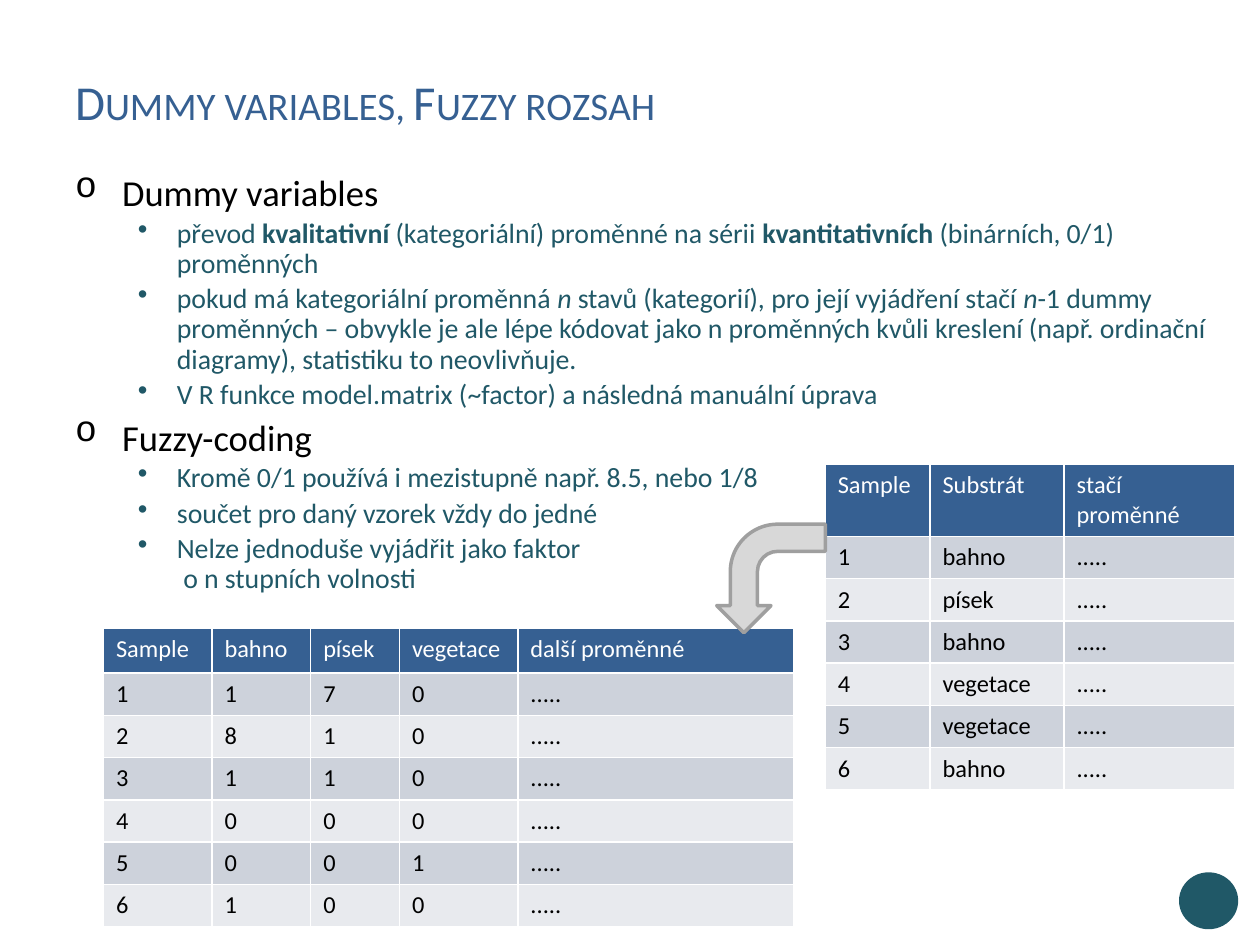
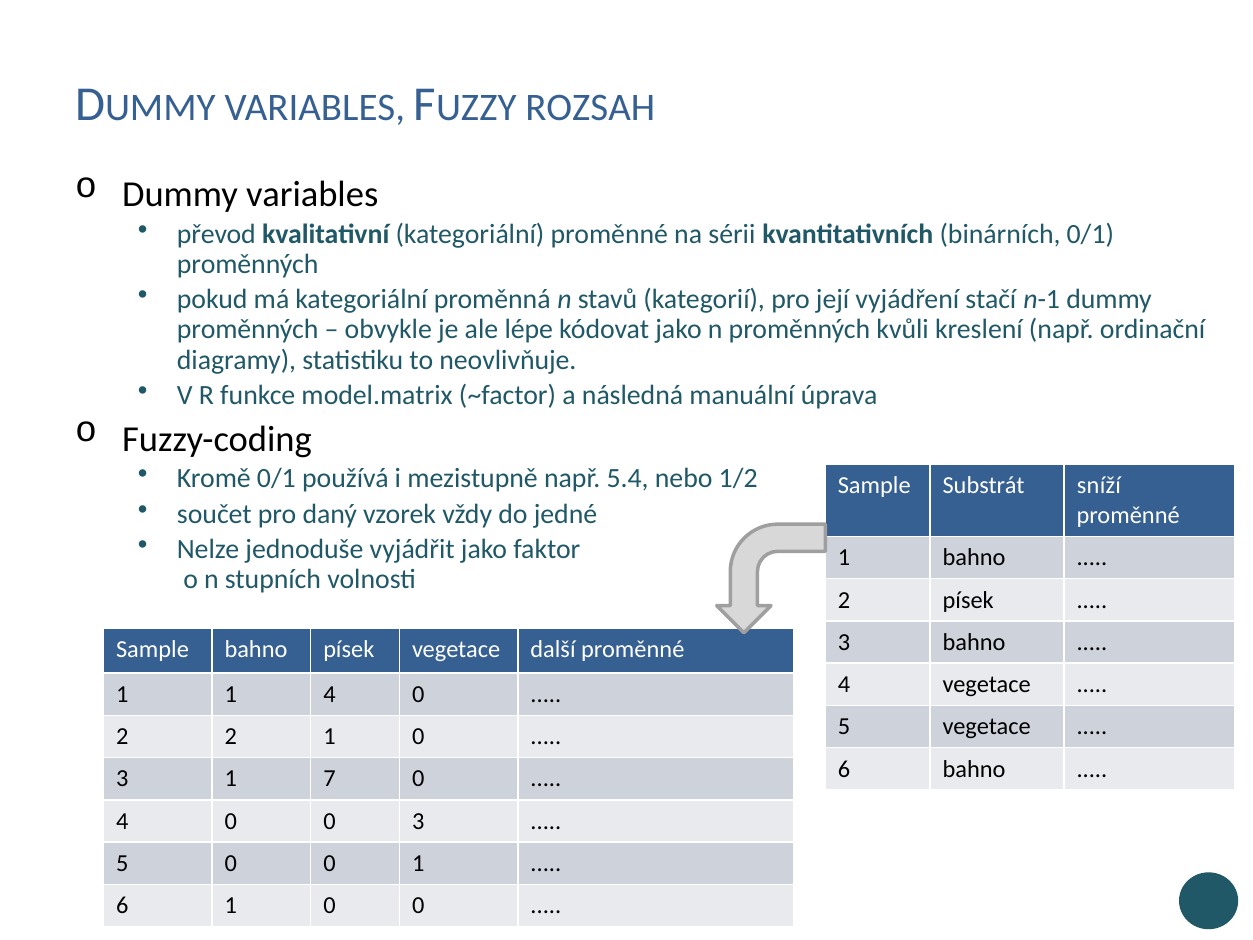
8.5: 8.5 -> 5.4 (628, 478)
1/8: 1/8 -> 1/2 (738, 478)
Substrát stačí: stačí -> sníží (1099, 486)
1 7: 7 -> 4 (329, 694)
2 8: 8 -> 2 (231, 737)
3 1 1: 1 -> 7 (329, 779)
0 0 0: 0 -> 3 (418, 821)
